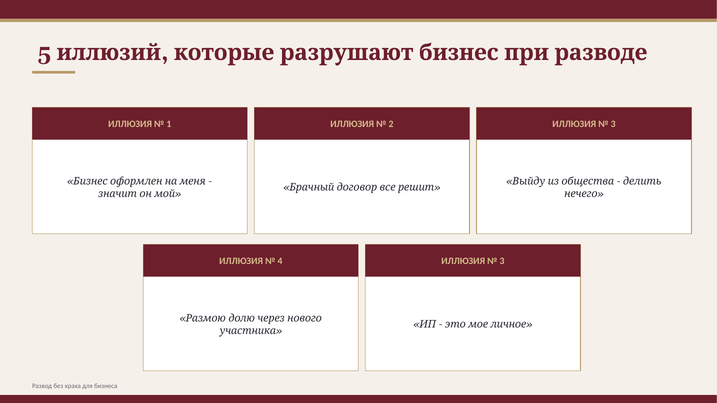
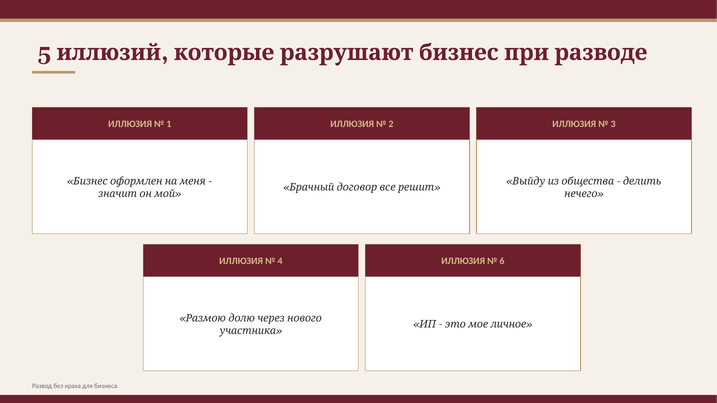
3: 3 -> 6 (502, 261)
